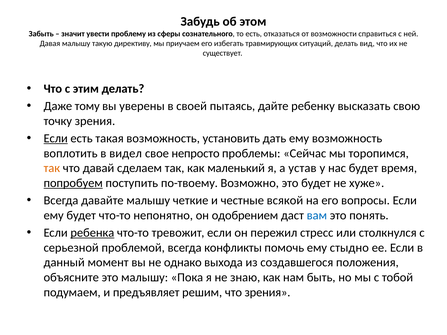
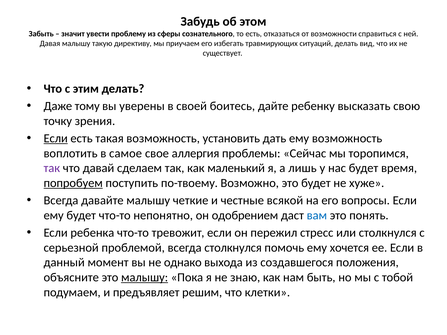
пытаясь: пытаясь -> боитесь (232, 106)
видел: видел -> самое (126, 153)
непросто: непросто -> аллергия (196, 153)
так colour: orange -> purple (52, 168)
устав: устав -> лишь (302, 168)
ребенка underline: present -> none (92, 233)
всегда конфликты: конфликты -> столкнулся (233, 248)
стыдно: стыдно -> хочется (349, 248)
малышу underline: none -> present (145, 278)
что зрения: зрения -> клетки (267, 292)
